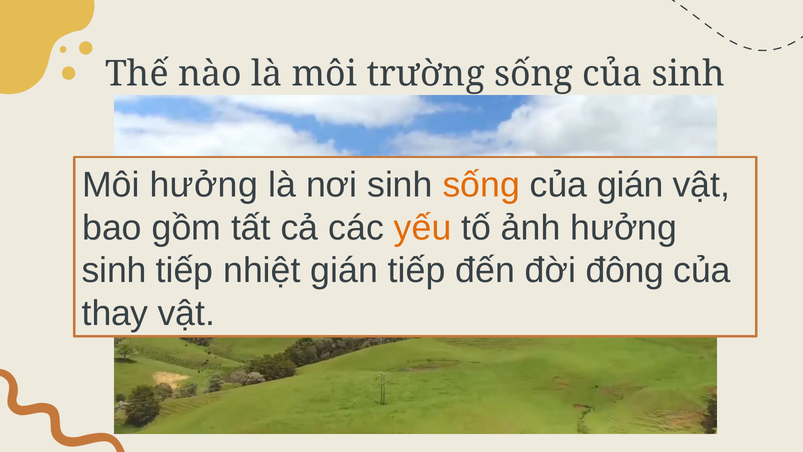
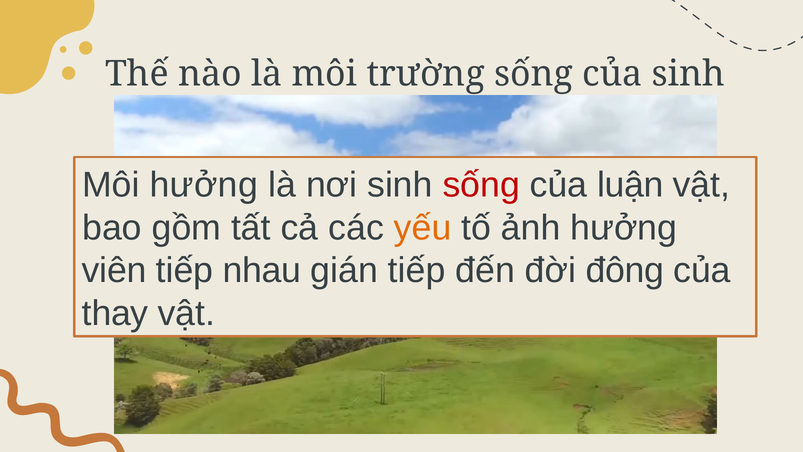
sống colour: orange -> red (481, 185)
của gián: gián -> luận (630, 185)
sinh: sinh -> viên (114, 270)
nhiệt: nhiệt -> nhau (262, 270)
